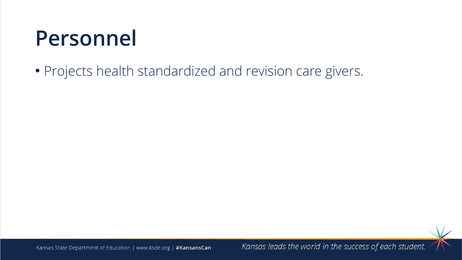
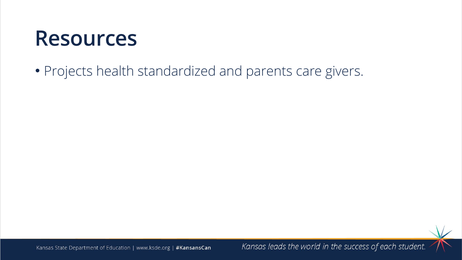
Personnel: Personnel -> Resources (86, 39)
revision: revision -> parents (269, 71)
